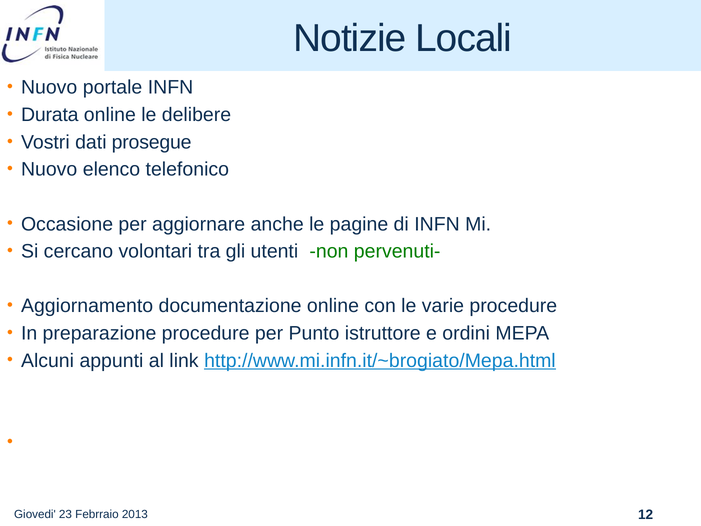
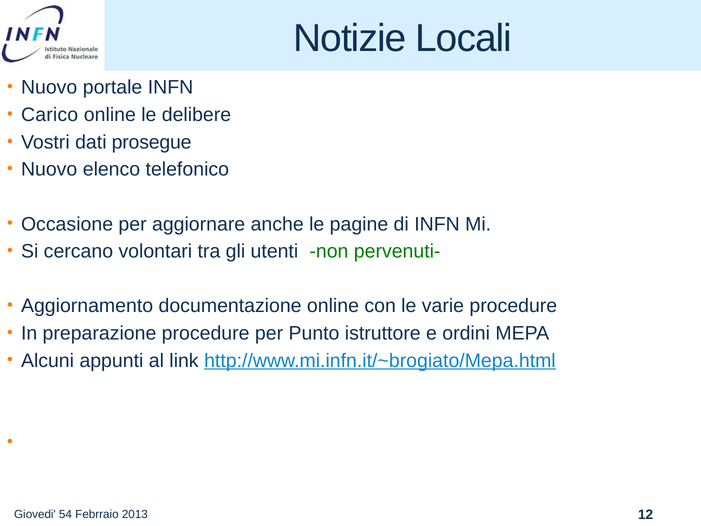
Durata: Durata -> Carico (50, 115)
23: 23 -> 54 (65, 514)
